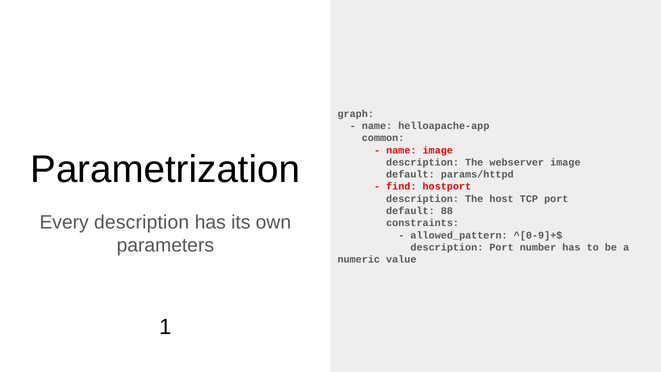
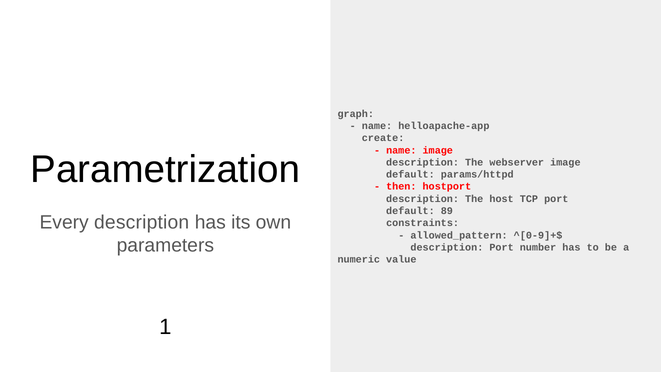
common: common -> create (383, 138)
find: find -> then (401, 187)
88: 88 -> 89 (447, 211)
